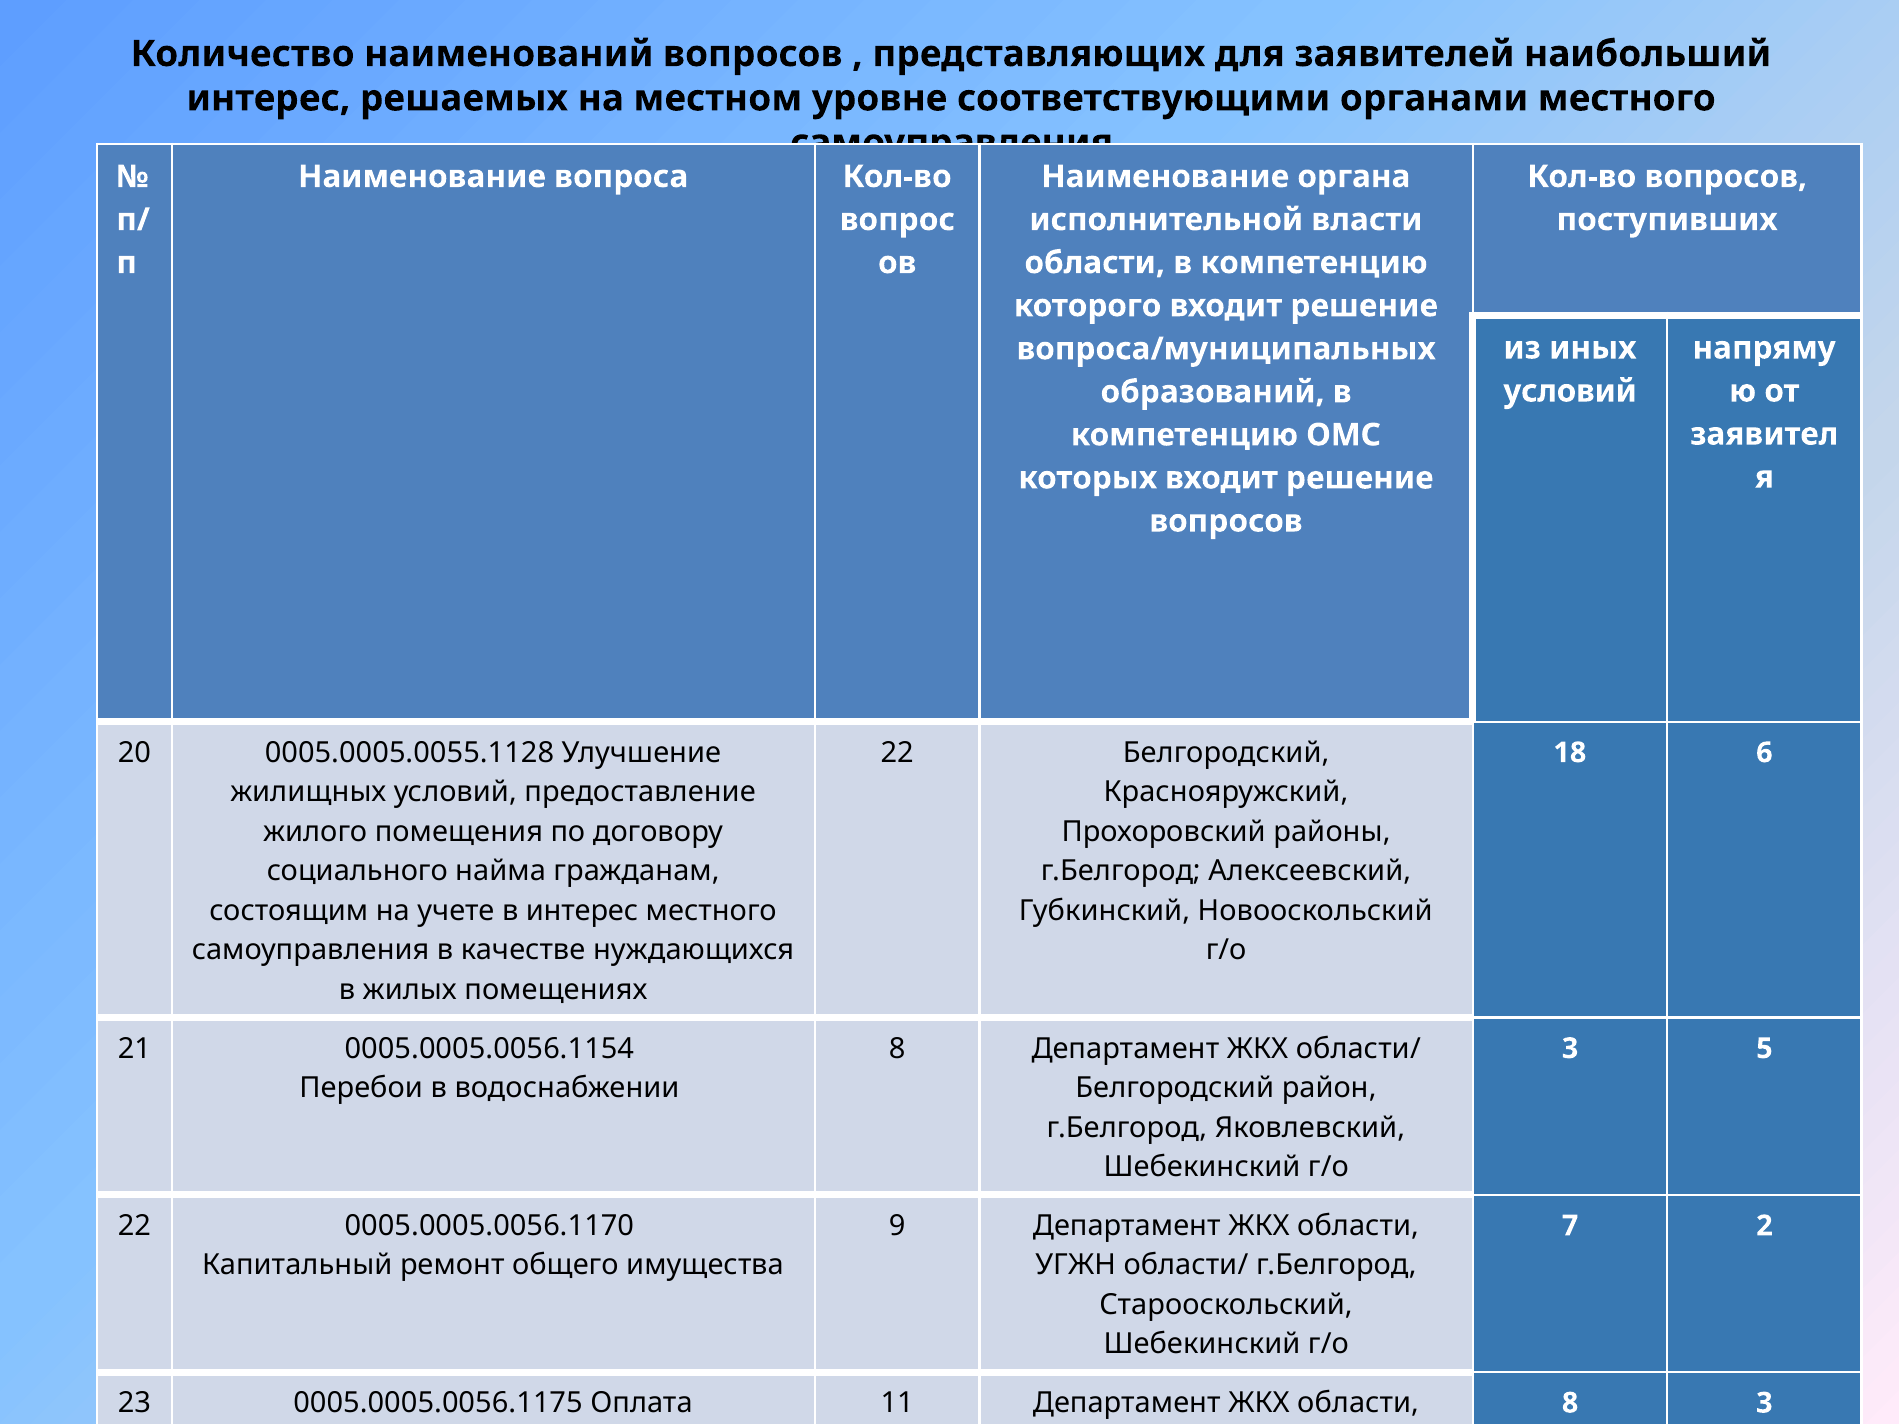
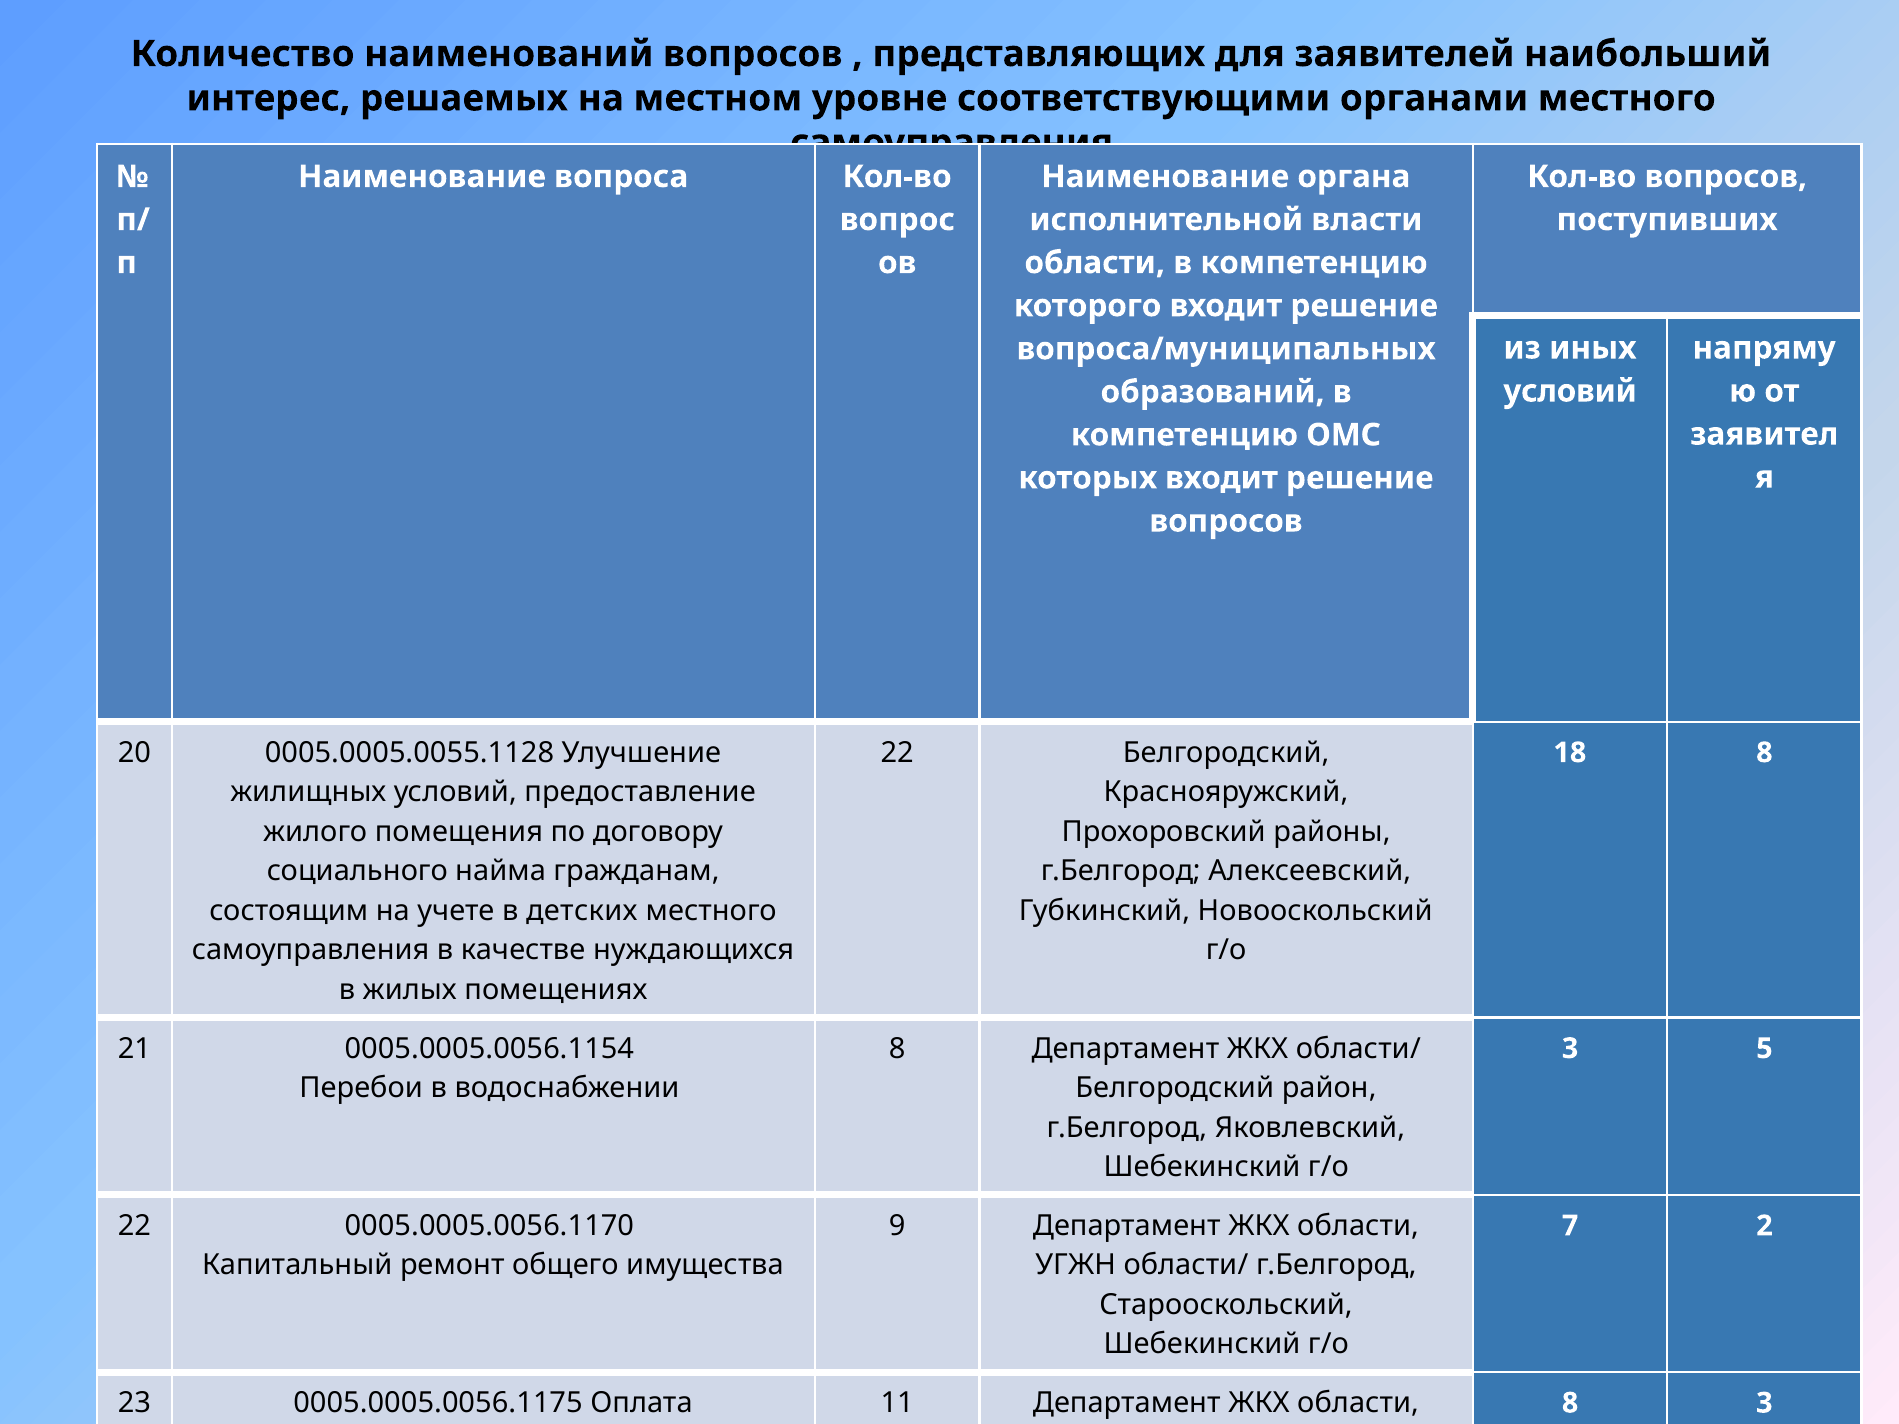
18 6: 6 -> 8 (1764, 753)
в интерес: интерес -> детских (582, 911)
